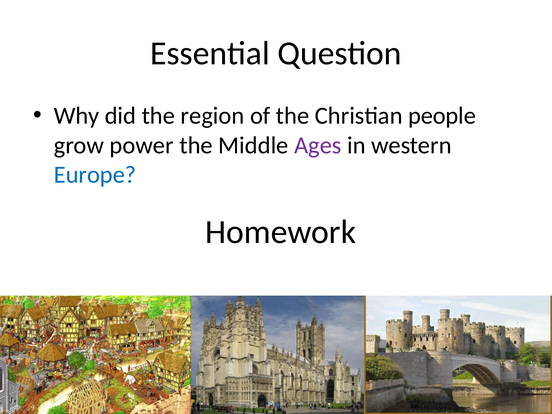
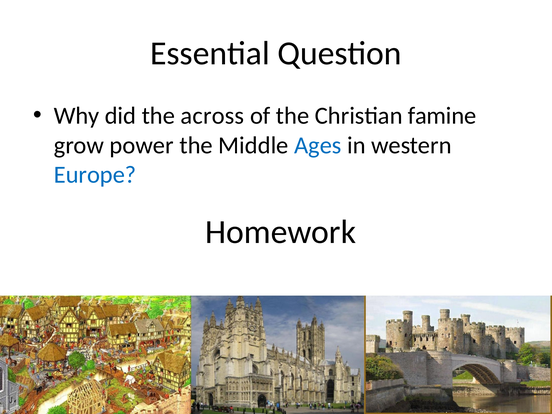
region: region -> across (212, 116)
people: people -> famine (442, 116)
Ages colour: purple -> blue (318, 145)
